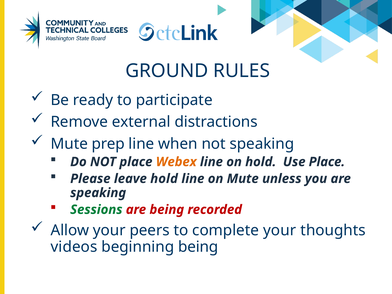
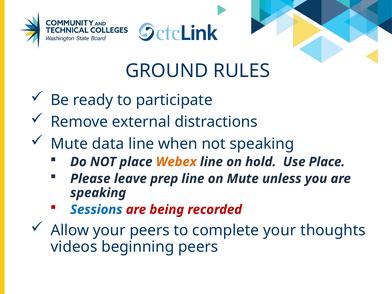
prep: prep -> data (108, 144)
leave hold: hold -> prep (164, 179)
Sessions colour: green -> blue (96, 210)
beginning being: being -> peers (198, 247)
